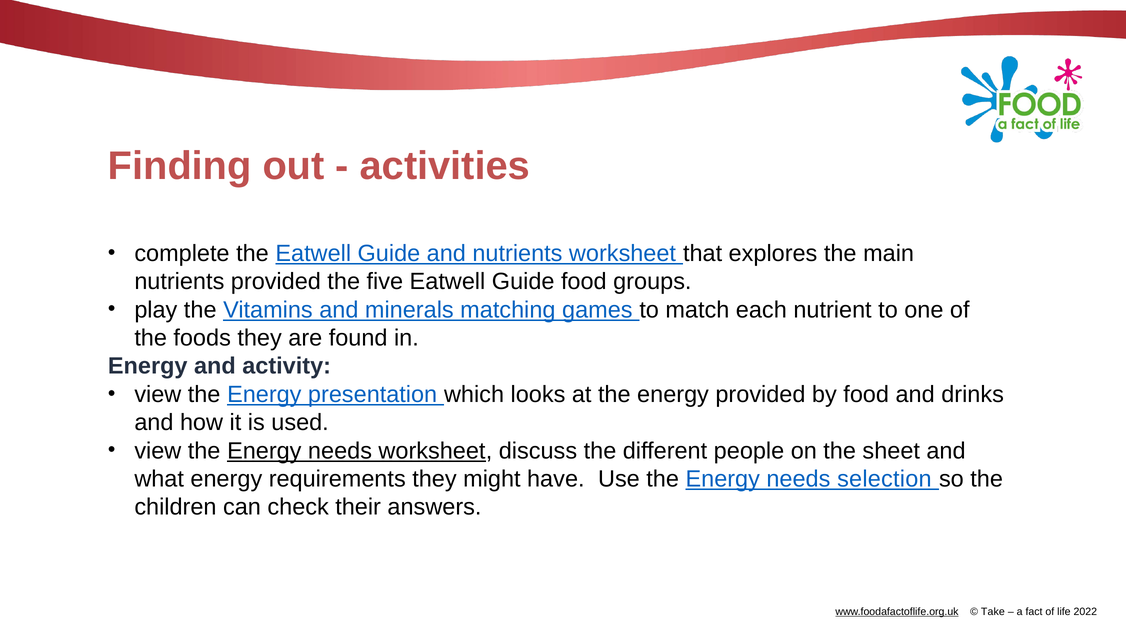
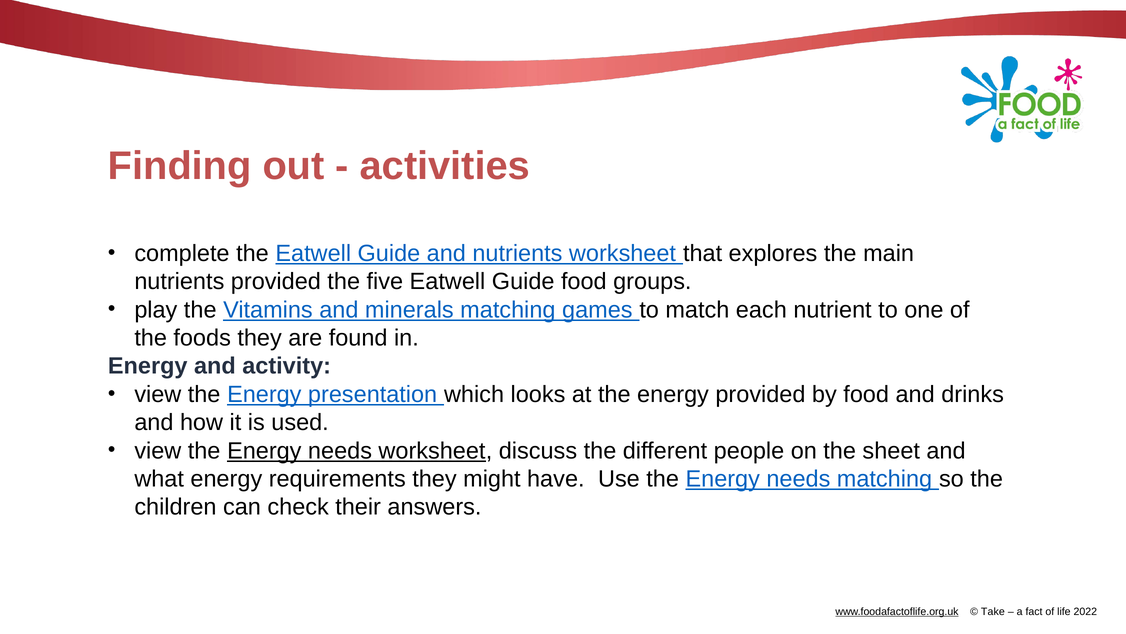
needs selection: selection -> matching (884, 478)
